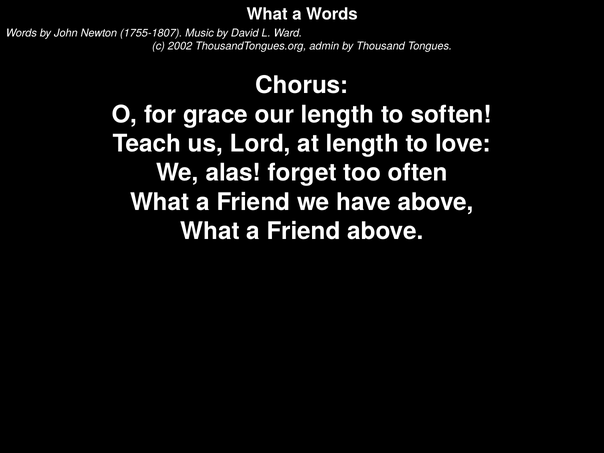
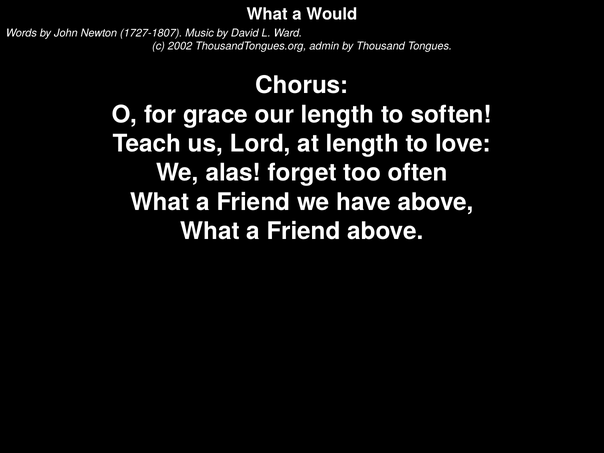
a Words: Words -> Would (332, 14)
1755-1807: 1755-1807 -> 1727-1807 (151, 33)
